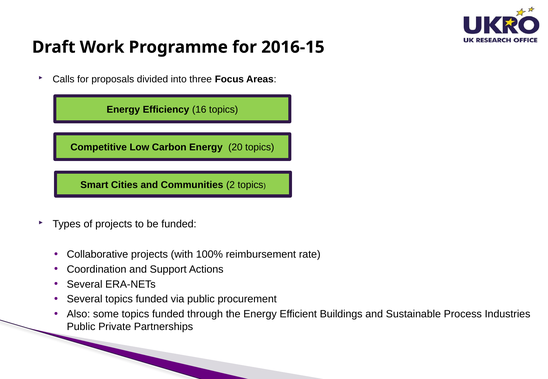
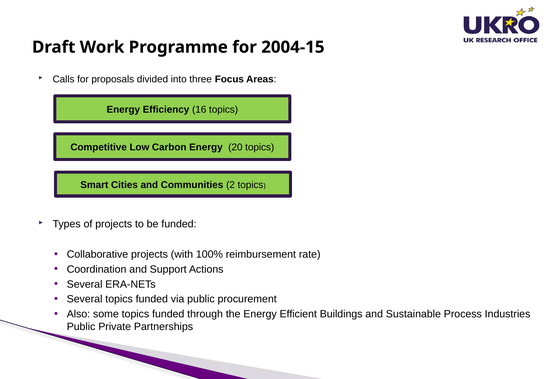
2016-15: 2016-15 -> 2004-15 (293, 47)
